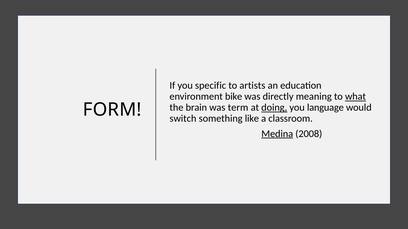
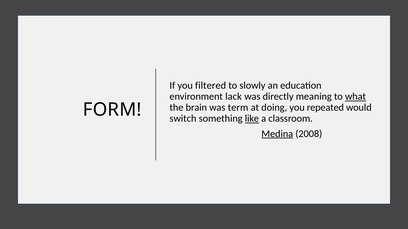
specific: specific -> filtered (211, 86)
artists: artists -> slowly (252, 86)
bike: bike -> lack (234, 97)
doing underline: present -> none (274, 108)
language: language -> repeated (325, 108)
like underline: none -> present (252, 119)
